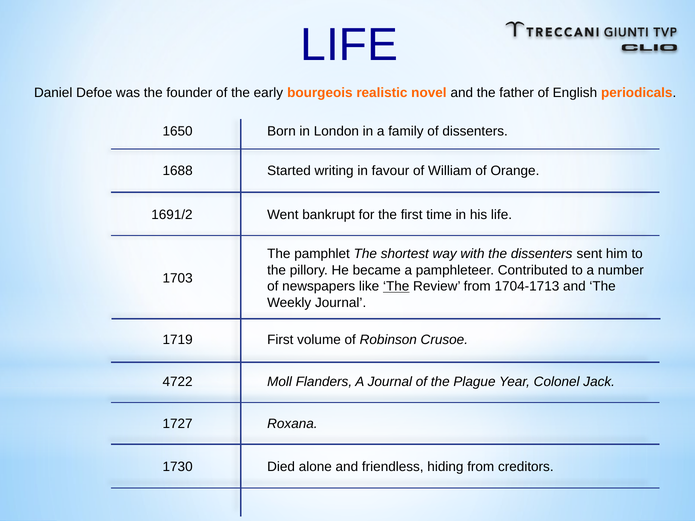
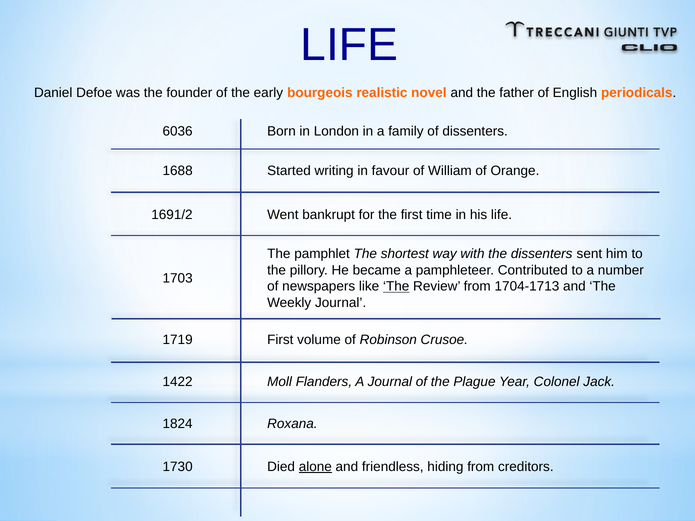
1650: 1650 -> 6036 (178, 131)
4722: 4722 -> 1422 (178, 382)
1727: 1727 -> 1824 (178, 424)
alone underline: none -> present (315, 467)
